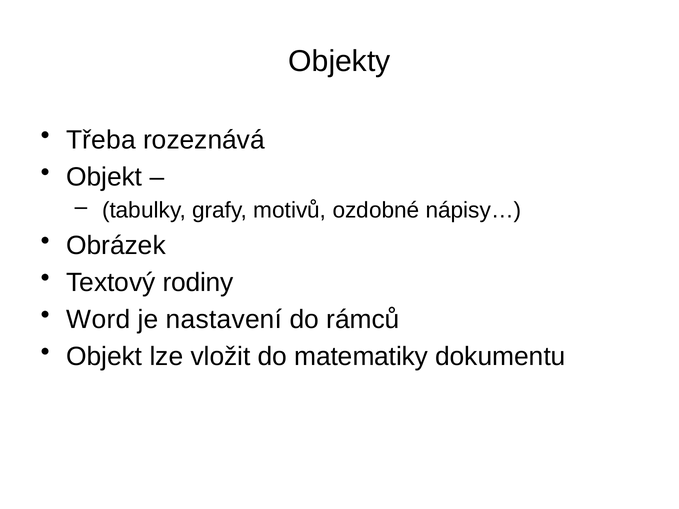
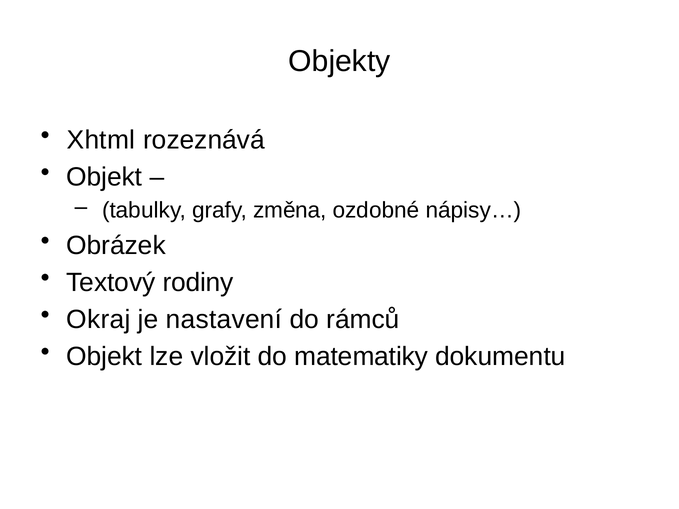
Třeba: Třeba -> Xhtml (101, 140)
motivů: motivů -> změna (290, 211)
Word: Word -> Okraj (98, 320)
